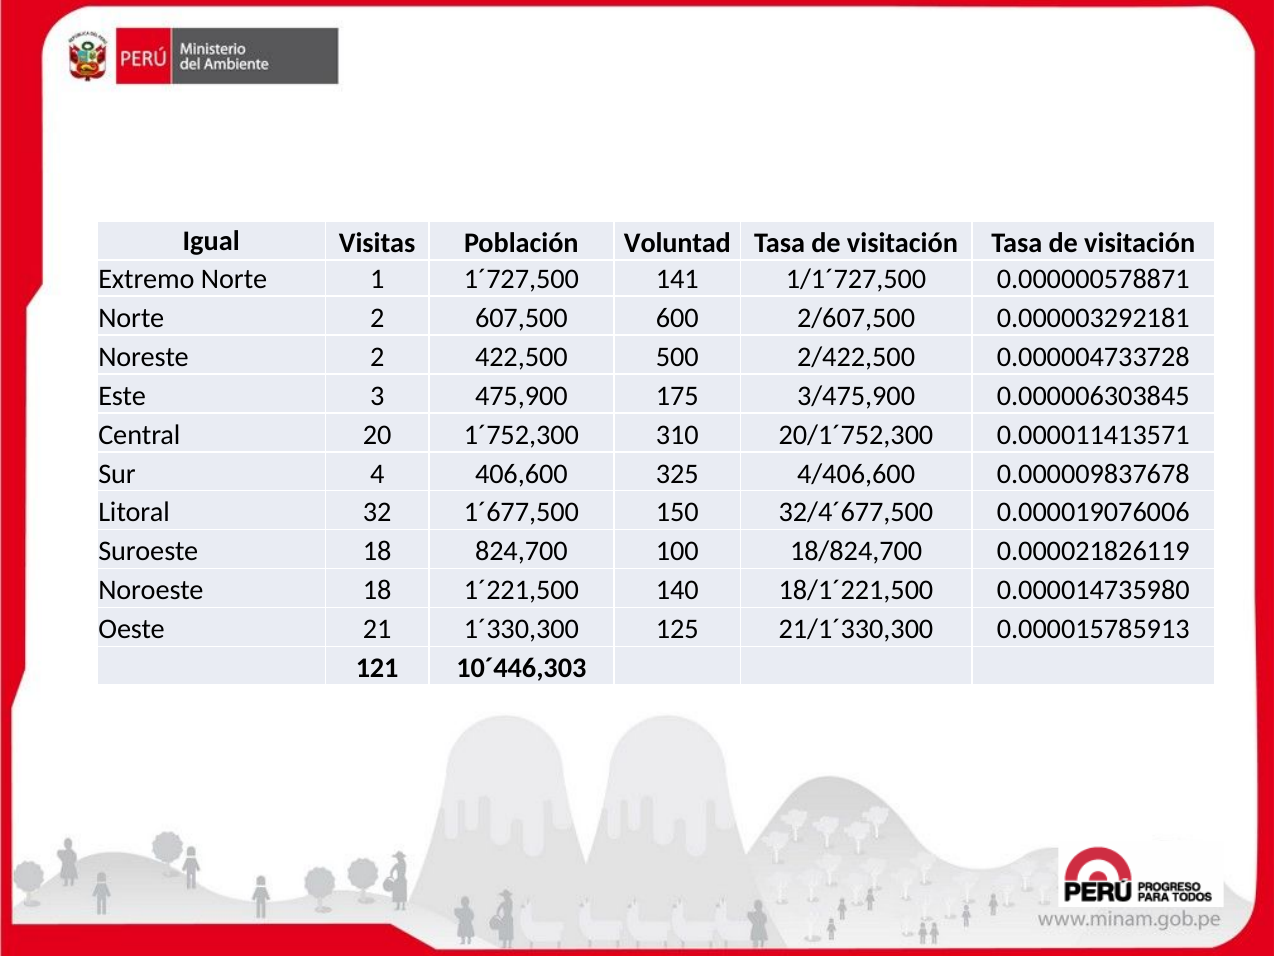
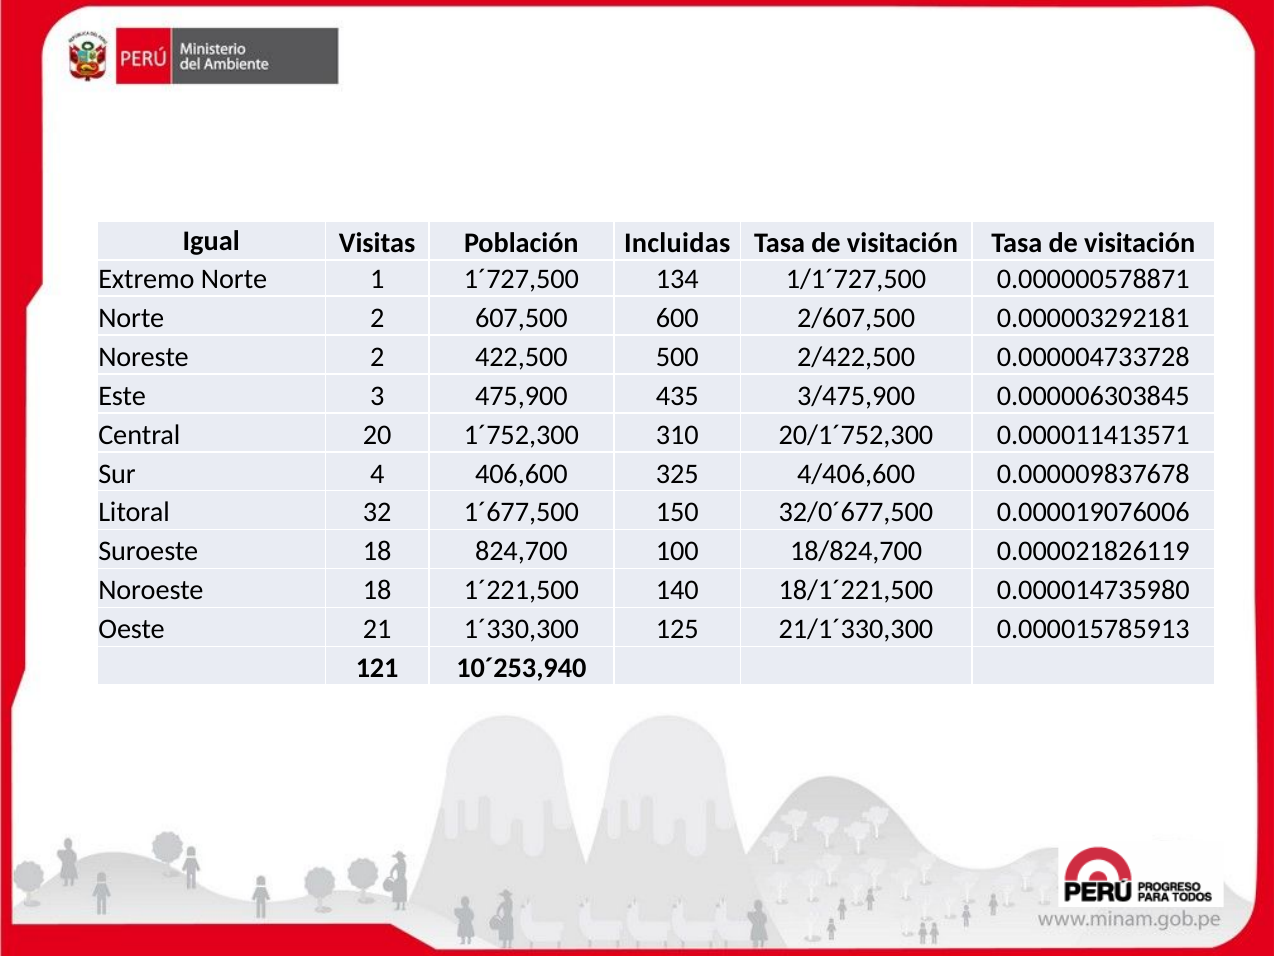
Voluntad: Voluntad -> Incluidas (677, 243)
141: 141 -> 134 (677, 279)
175: 175 -> 435 (677, 396)
32/4´677,500: 32/4´677,500 -> 32/0´677,500 (856, 512)
10´446,303: 10´446,303 -> 10´253,940 (521, 668)
